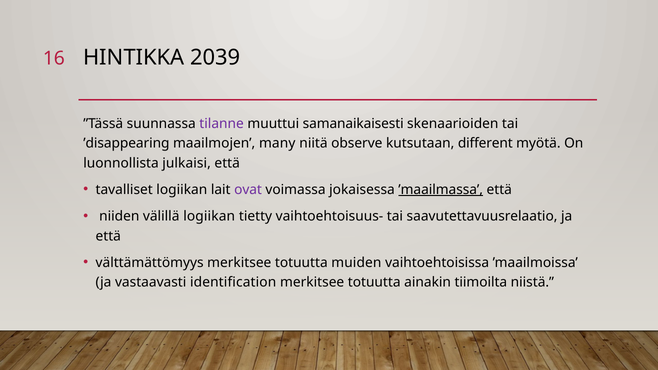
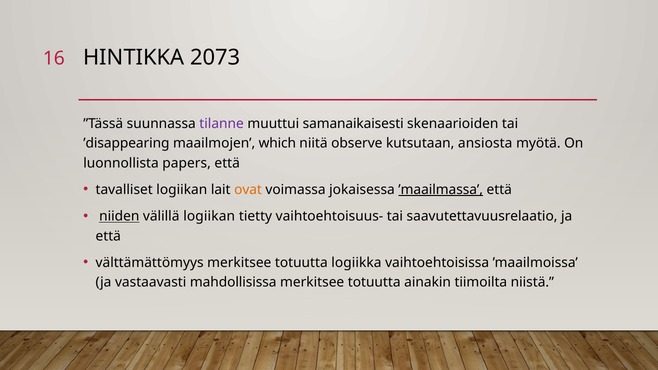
2039: 2039 -> 2073 (215, 58)
many: many -> which (277, 143)
different: different -> ansiosta (485, 143)
julkaisi: julkaisi -> papers (187, 163)
ovat colour: purple -> orange (248, 190)
niiden underline: none -> present (119, 216)
muiden: muiden -> logiikka (356, 263)
identification: identification -> mahdollisissa (233, 282)
